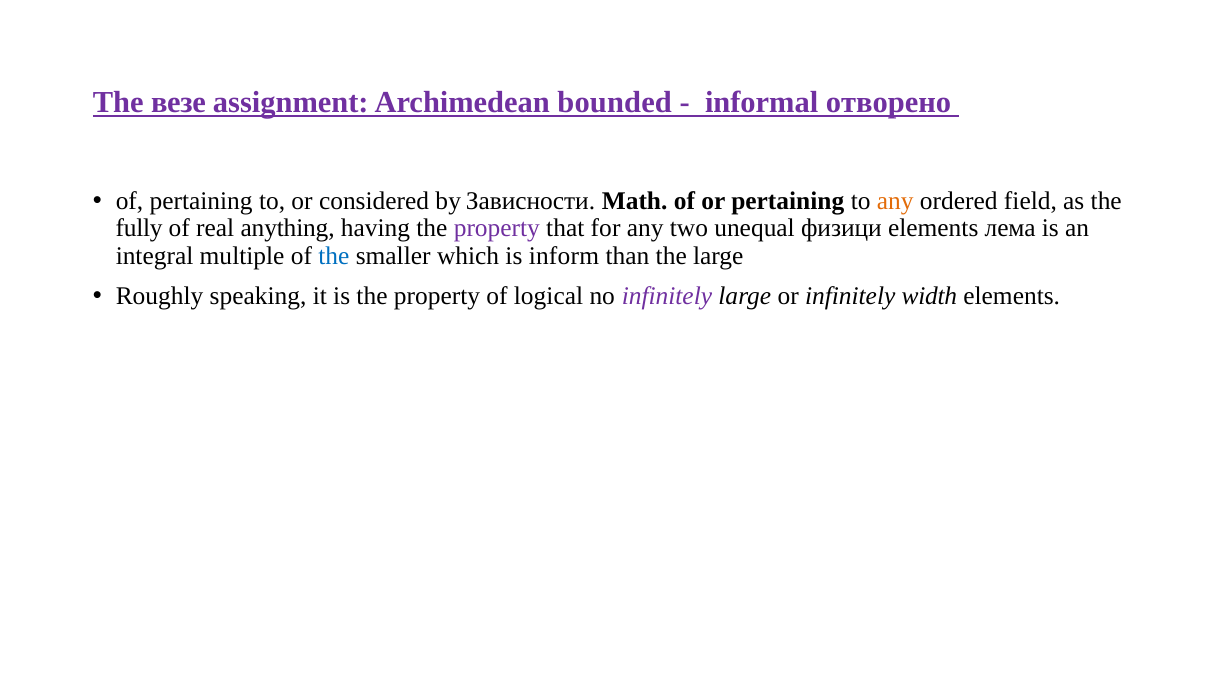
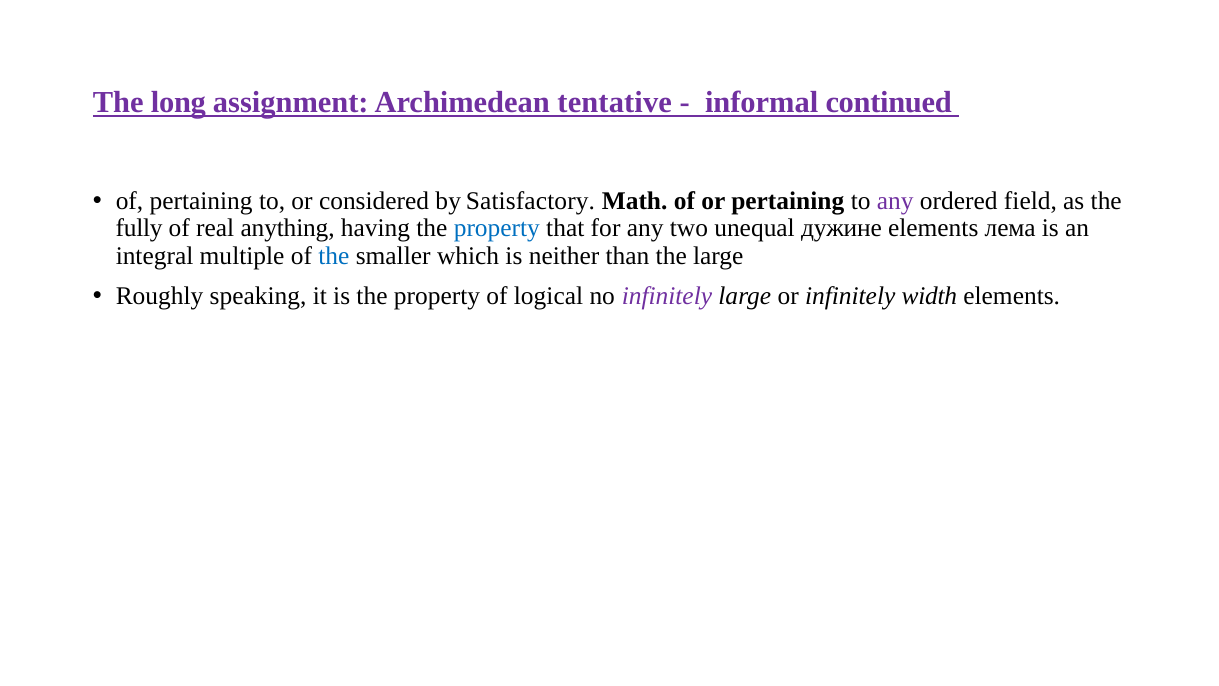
везе: везе -> long (178, 103)
bounded: bounded -> tentative (615, 103)
отворено: отворено -> continued (889, 103)
Зависности: Зависности -> Satisfactory (530, 201)
any colour: orange -> purple (895, 201)
property colour: purple -> blue (497, 228)
физици: физици -> дужине (841, 228)
inform: inform -> neither (564, 256)
